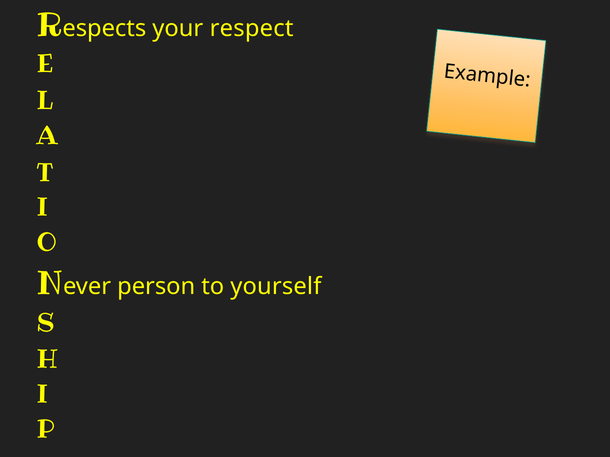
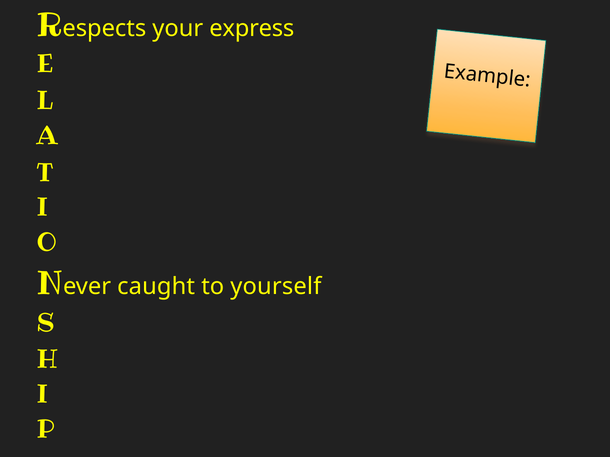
respect: respect -> express (252, 28)
person: person -> caught (156, 287)
